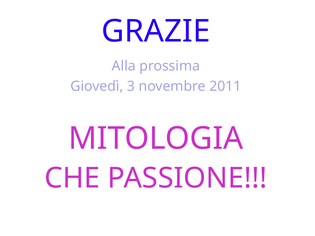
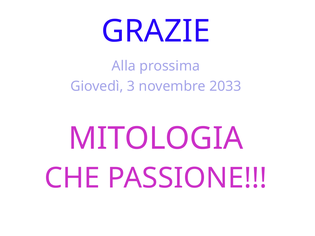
2011: 2011 -> 2033 (225, 86)
